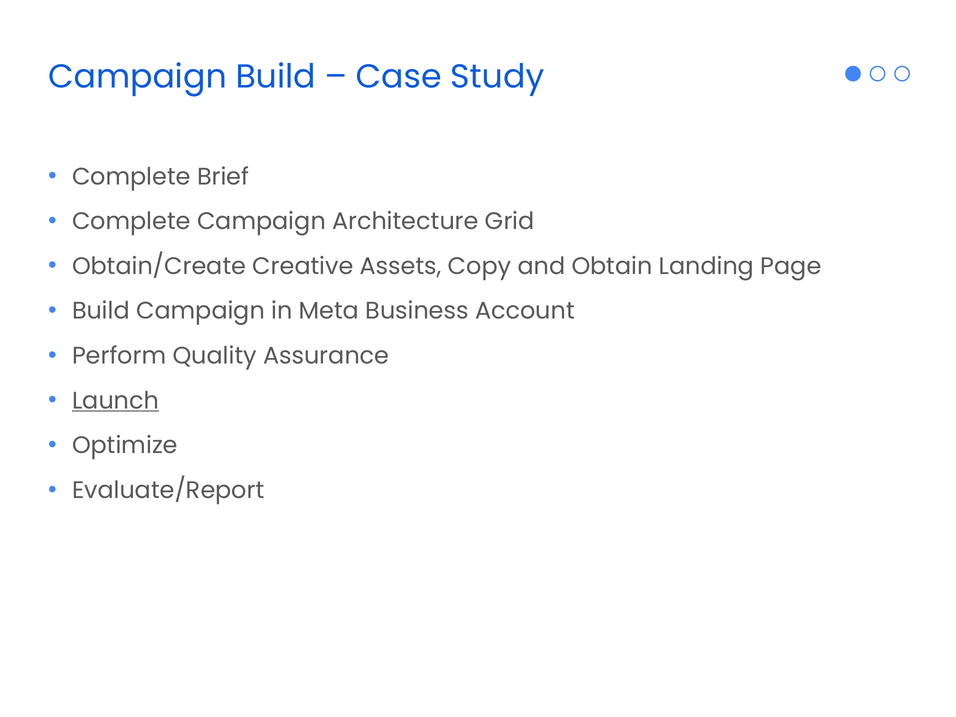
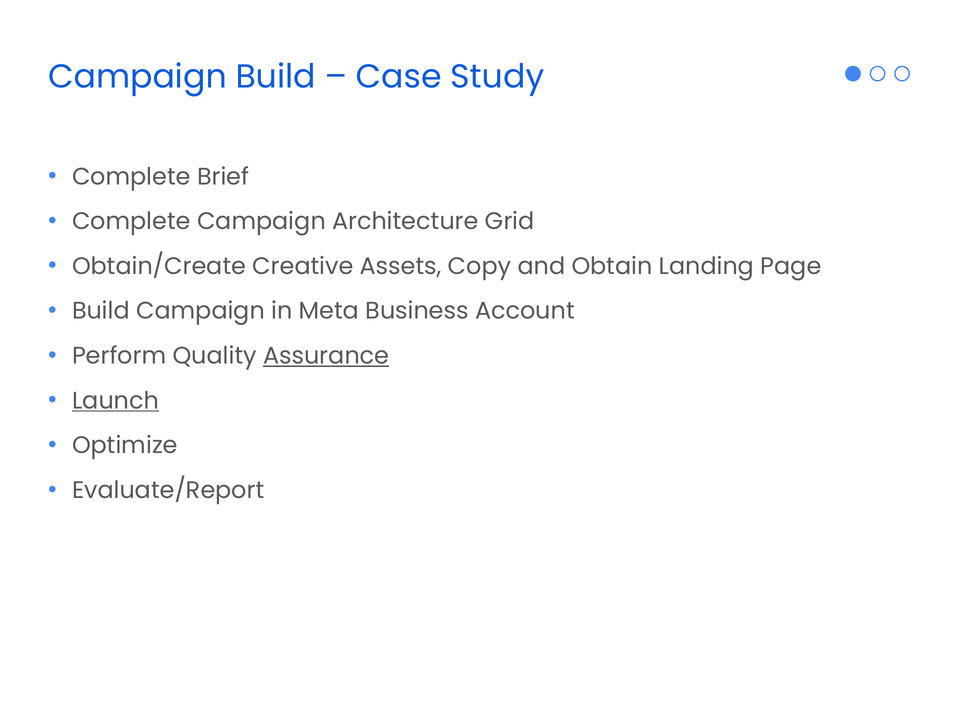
Assurance underline: none -> present (326, 356)
